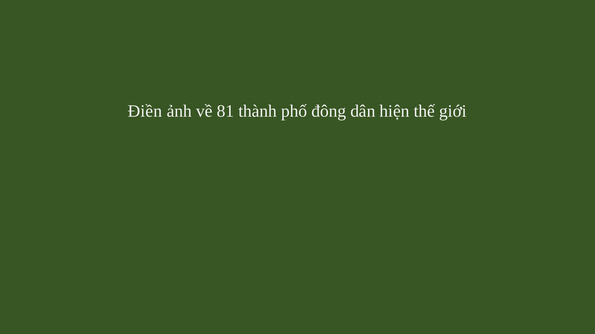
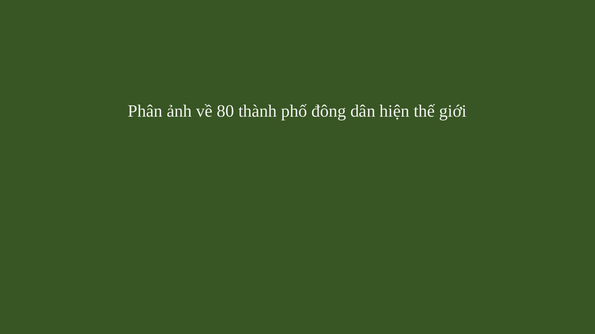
Điền: Điền -> Phân (145, 111)
81: 81 -> 80 (225, 111)
